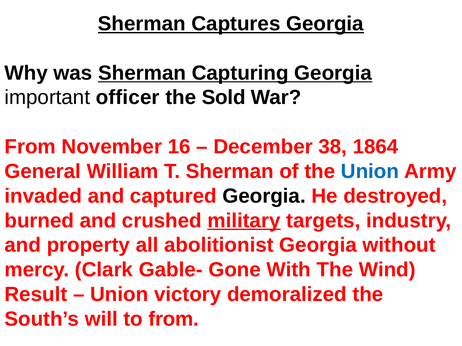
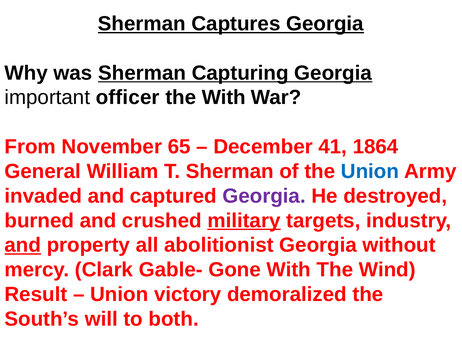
the Sold: Sold -> With (224, 98)
16: 16 -> 65 (179, 147)
38: 38 -> 41 (333, 147)
Georgia colour: black -> purple (264, 196)
and underline: none -> present (23, 246)
to from: from -> both (174, 319)
